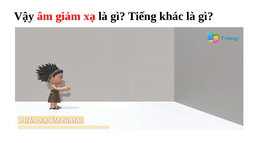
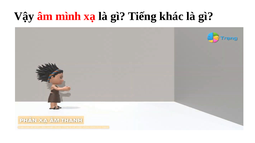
giảm: giảm -> mình (68, 16)
